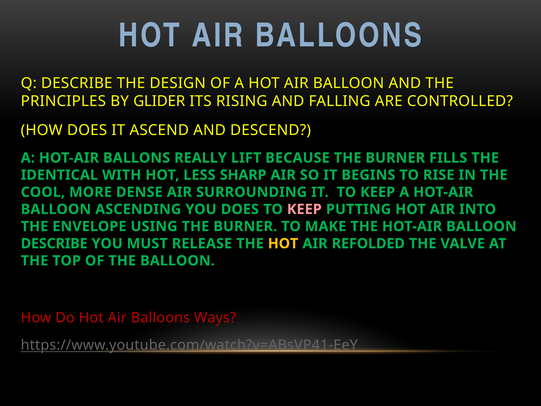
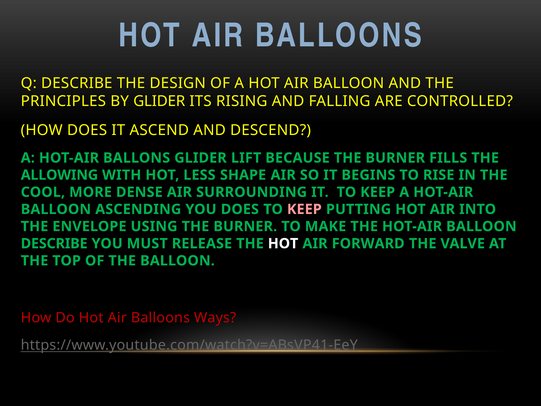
BALLONS REALLY: REALLY -> GLIDER (200, 158)
IDENTICAL: IDENTICAL -> ALLOWING (59, 175)
SHARP: SHARP -> SHAPE (243, 175)
HOT colour: yellow -> white (283, 243)
REFOLDED: REFOLDED -> FORWARD (368, 243)
